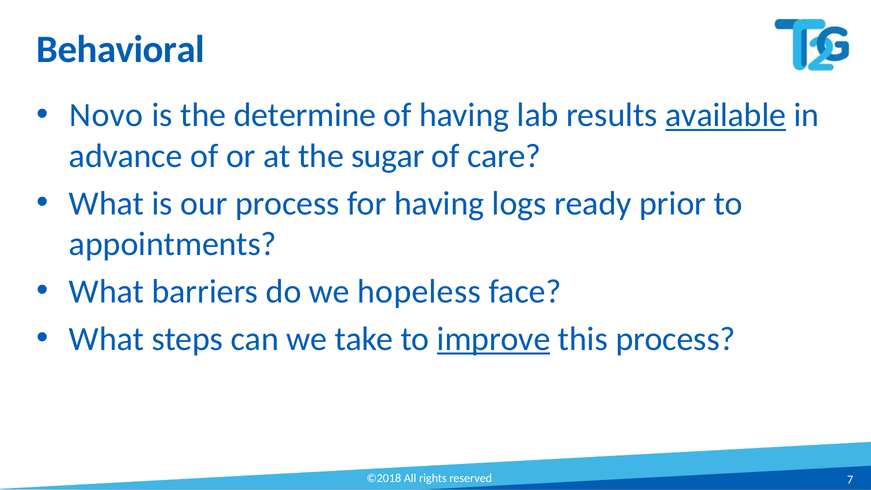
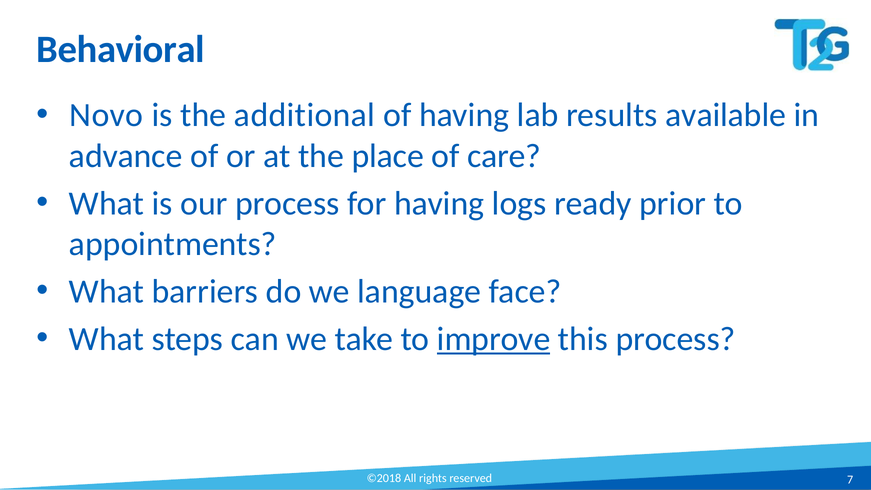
determine: determine -> additional (305, 115)
available underline: present -> none (726, 115)
sugar: sugar -> place (388, 156)
hopeless: hopeless -> language (419, 292)
